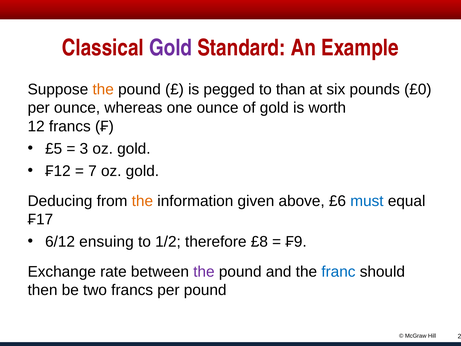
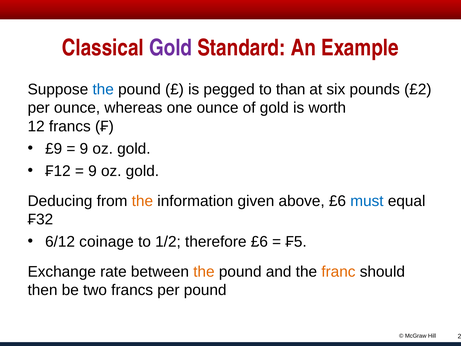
the colour: orange -> blue (103, 89)
£0: £0 -> £2 (418, 89)
£5: £5 -> £9 (54, 149)
3: 3 -> 9 (84, 149)
7: 7 -> 9 (92, 171)
₣17: ₣17 -> ₣32 (40, 219)
ensuing: ensuing -> coinage (106, 242)
therefore £8: £8 -> £6 (259, 242)
₣9: ₣9 -> ₣5 (296, 242)
the colour: purple -> orange (204, 272)
franc colour: blue -> orange (338, 272)
